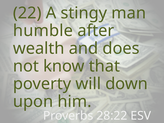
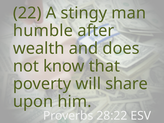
down: down -> share (127, 84)
